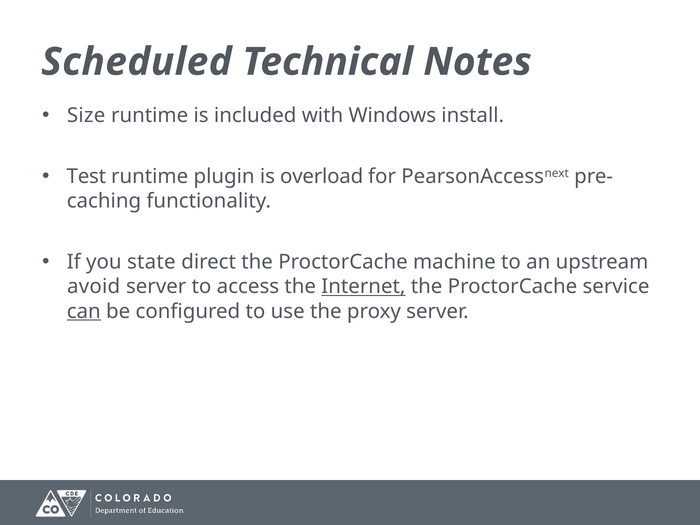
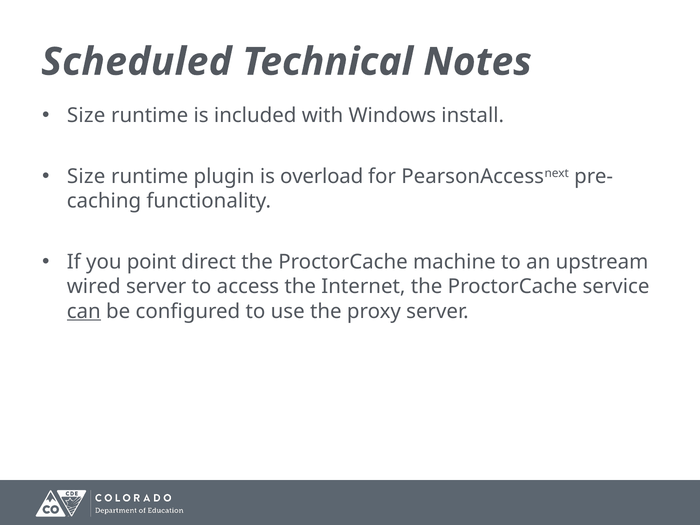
Test: Test -> Size (86, 177)
state: state -> point (152, 262)
avoid: avoid -> wired (94, 287)
Internet underline: present -> none (363, 287)
